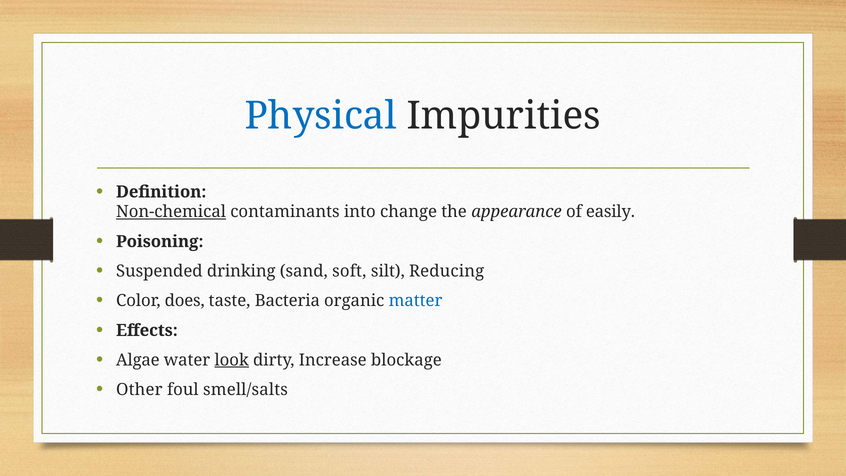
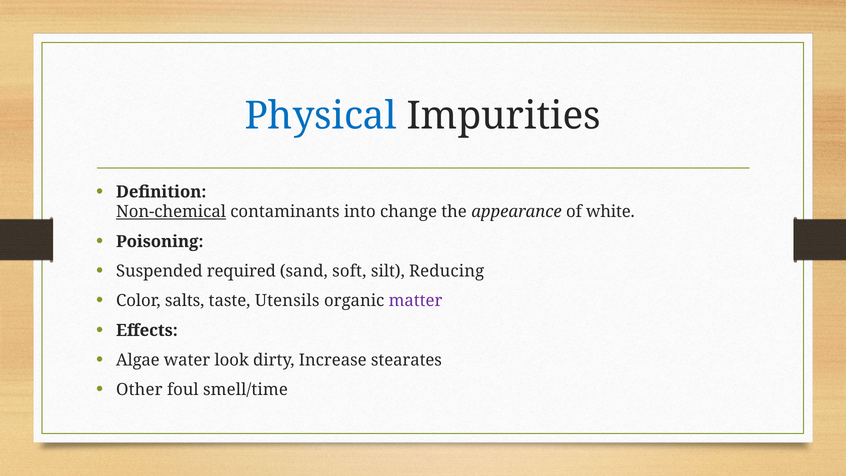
easily: easily -> white (610, 212)
drinking: drinking -> required (241, 271)
does: does -> salts (185, 301)
Bacteria: Bacteria -> Utensils (287, 301)
matter colour: blue -> purple (416, 301)
look underline: present -> none (232, 360)
blockage: blockage -> stearates (406, 360)
smell/salts: smell/salts -> smell/time (245, 390)
